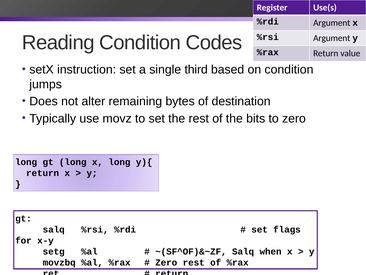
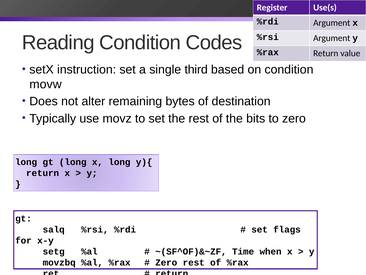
jumps: jumps -> movw (46, 84)
~(SF^OF)&~ZF Salq: Salq -> Time (243, 251)
